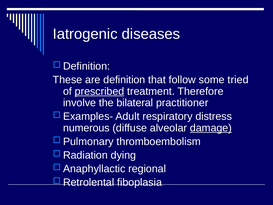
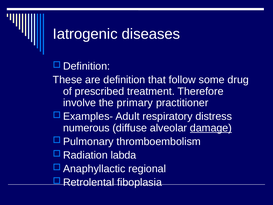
tried: tried -> drug (238, 80)
prescribed underline: present -> none (100, 91)
bilateral: bilateral -> primary (135, 103)
dying: dying -> labda (123, 155)
